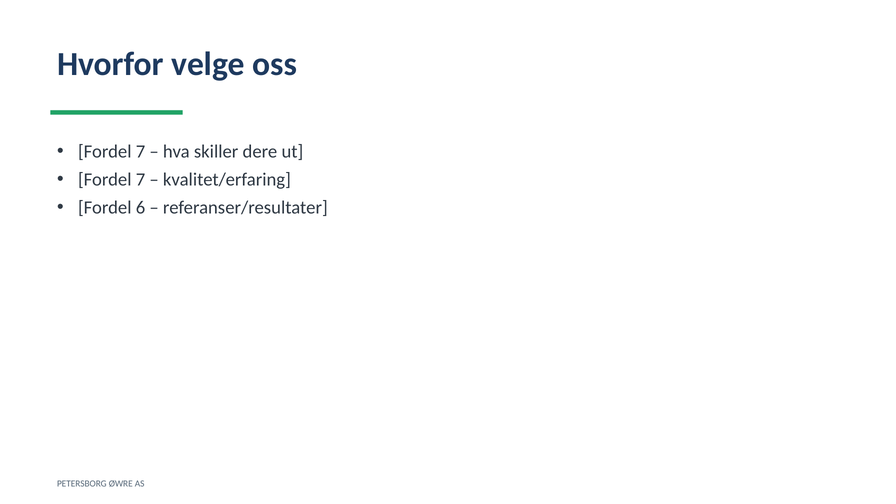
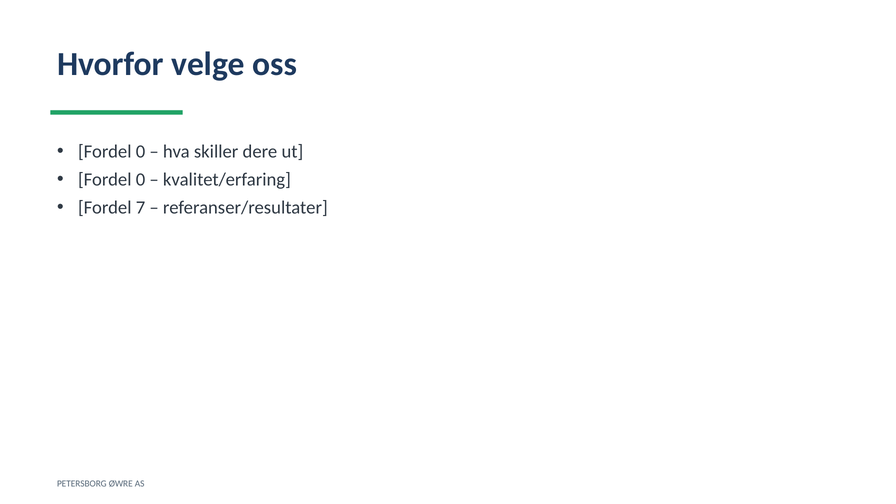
7: 7 -> 0 (141, 152)
7: 7 -> 0 (141, 180)
6: 6 -> 7 (141, 208)
